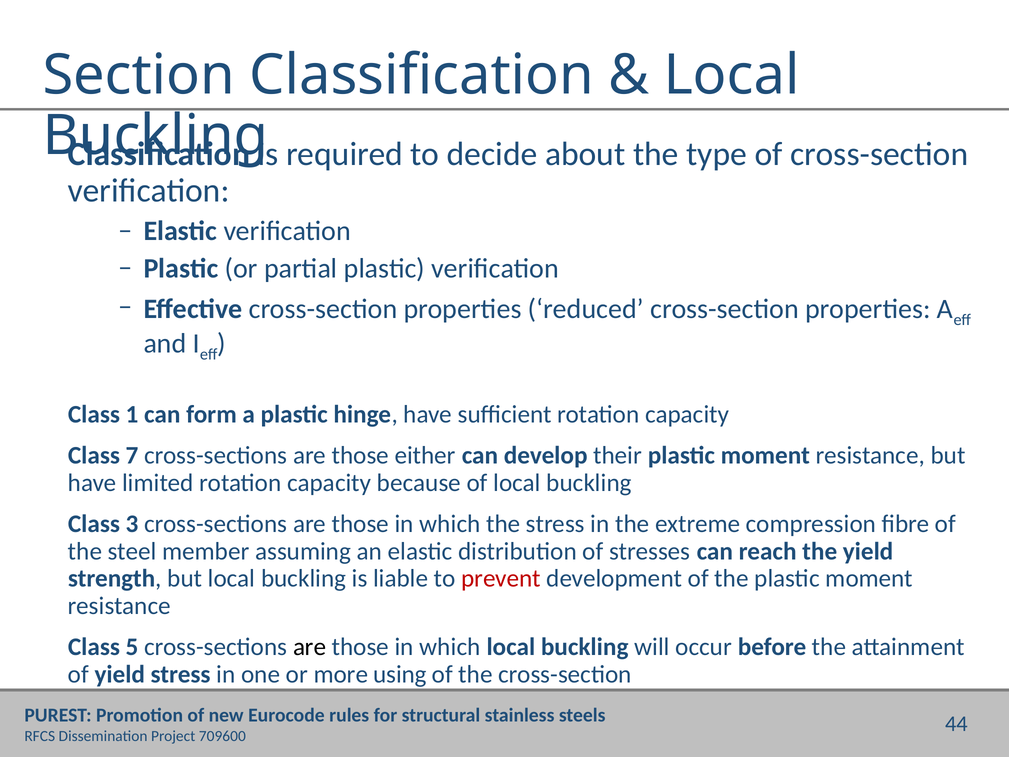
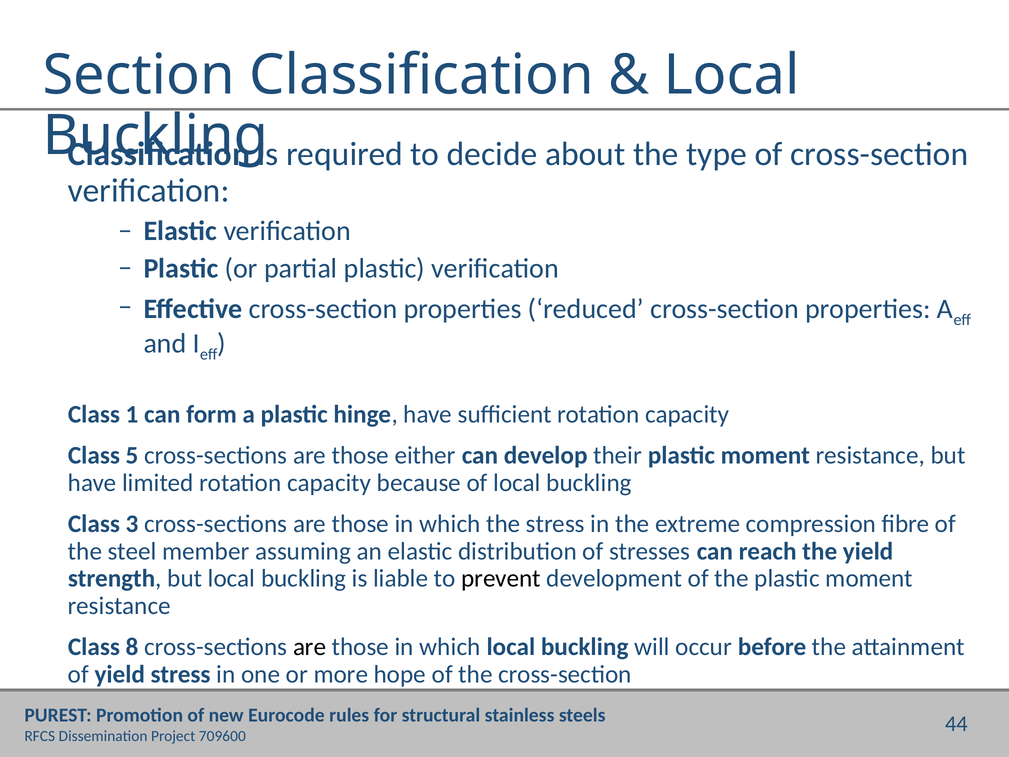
7: 7 -> 5 (132, 455)
prevent colour: red -> black (501, 578)
5: 5 -> 8 (132, 647)
using: using -> hope (400, 674)
